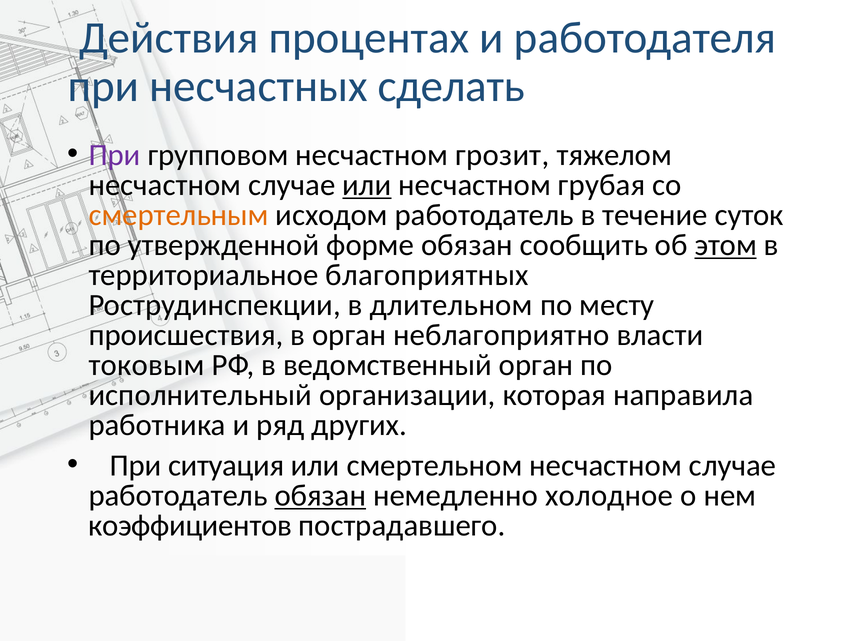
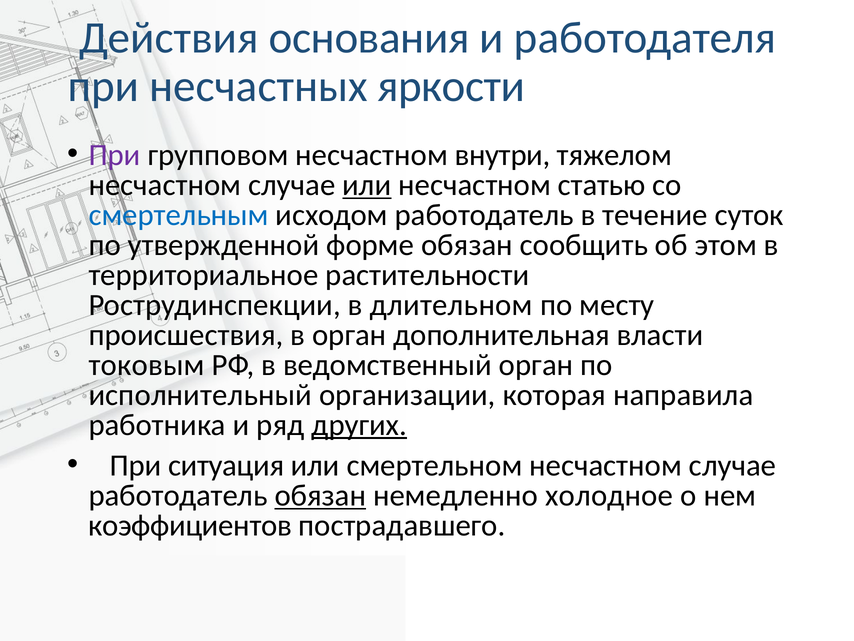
процентах: процентах -> основания (369, 38)
сделать: сделать -> яркости (451, 86)
грозит: грозит -> внутри (503, 155)
грубая: грубая -> статью (602, 185)
смертельным colour: orange -> blue (179, 215)
этом underline: present -> none (726, 245)
благоприятных: благоприятных -> растительности (427, 275)
неблагоприятно: неблагоприятно -> дополнительная (502, 335)
других underline: none -> present (359, 425)
